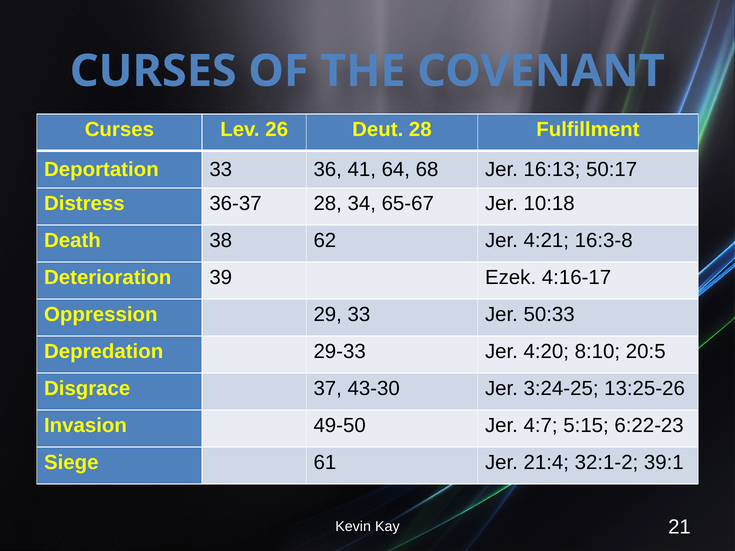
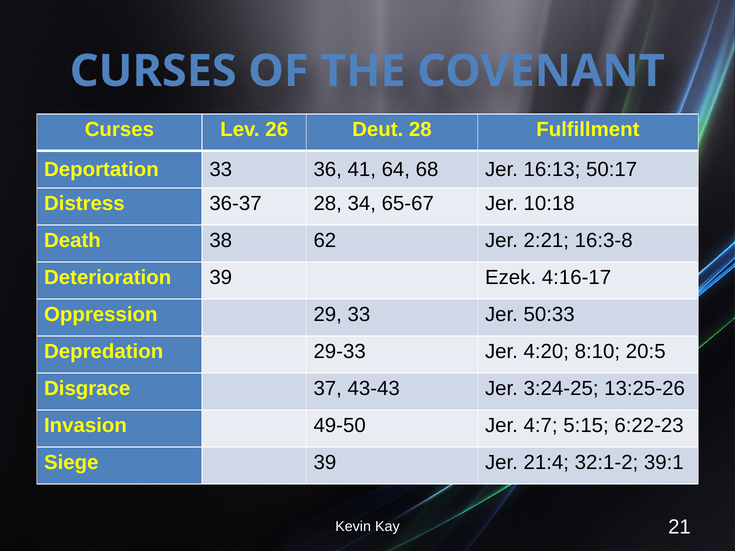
4:21: 4:21 -> 2:21 (546, 240)
43-30: 43-30 -> 43-43 (374, 388)
Siege 61: 61 -> 39 (325, 462)
